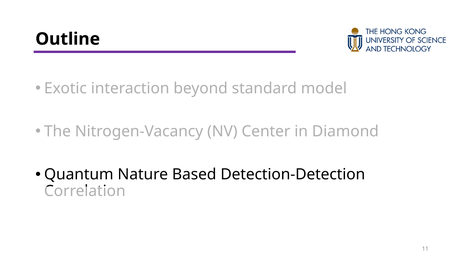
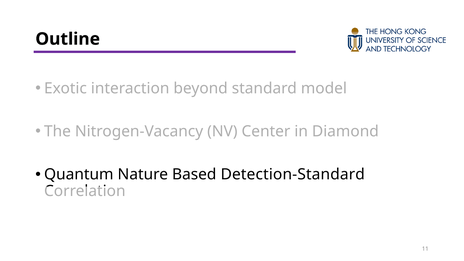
Detection-Detection: Detection-Detection -> Detection-Standard (293, 174)
